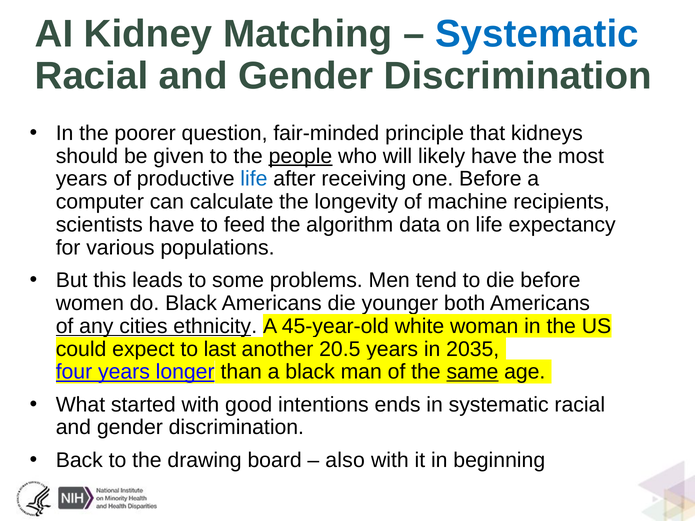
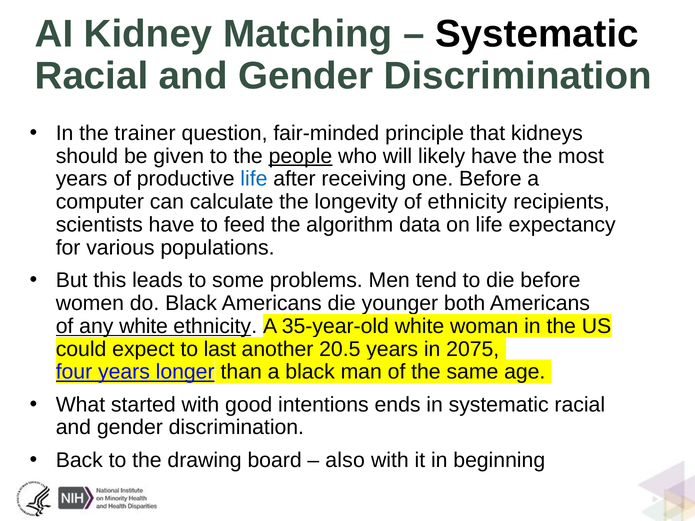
Systematic colour: blue -> black (537, 34)
poorer: poorer -> trainer (145, 133)
of machine: machine -> ethnicity (467, 202)
any cities: cities -> white (143, 326)
45-year-old: 45-year-old -> 35-year-old (335, 326)
2035: 2035 -> 2075 (473, 349)
same underline: present -> none (472, 372)
